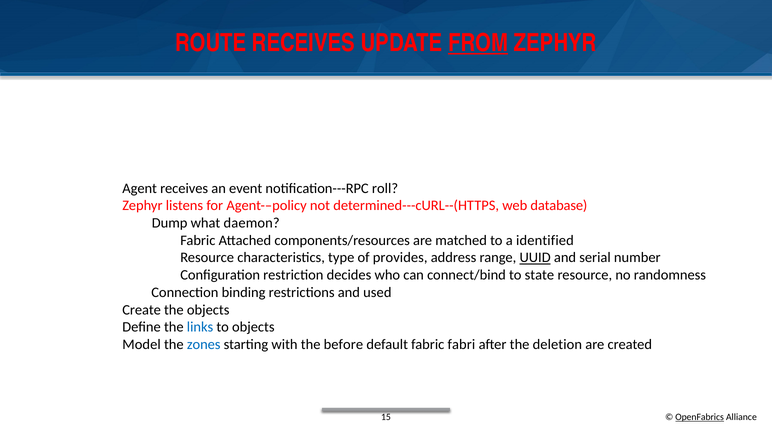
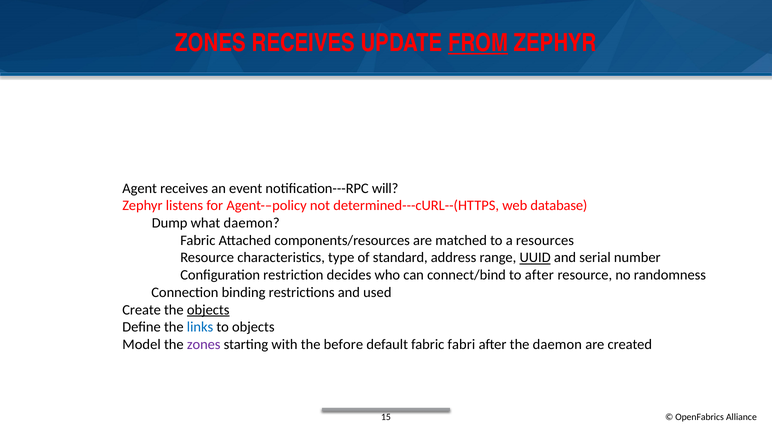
ROUTE: ROUTE -> ZONES (211, 43)
roll: roll -> will (385, 188)
identified: identified -> resources (545, 240)
provides: provides -> standard (400, 258)
to state: state -> after (539, 275)
objects underline: none -> present (208, 310)
zones colour: blue -> purple (204, 345)
the deletion: deletion -> daemon (557, 345)
OpenFabrics underline: present -> none (700, 417)
